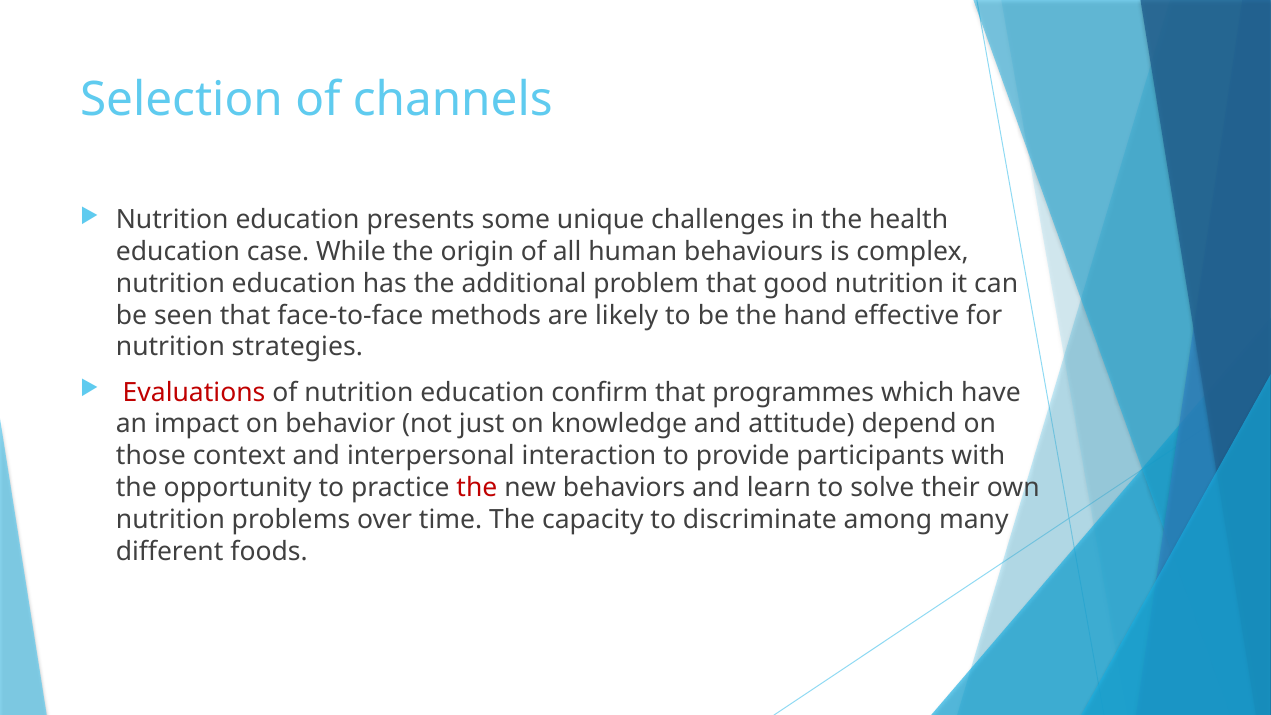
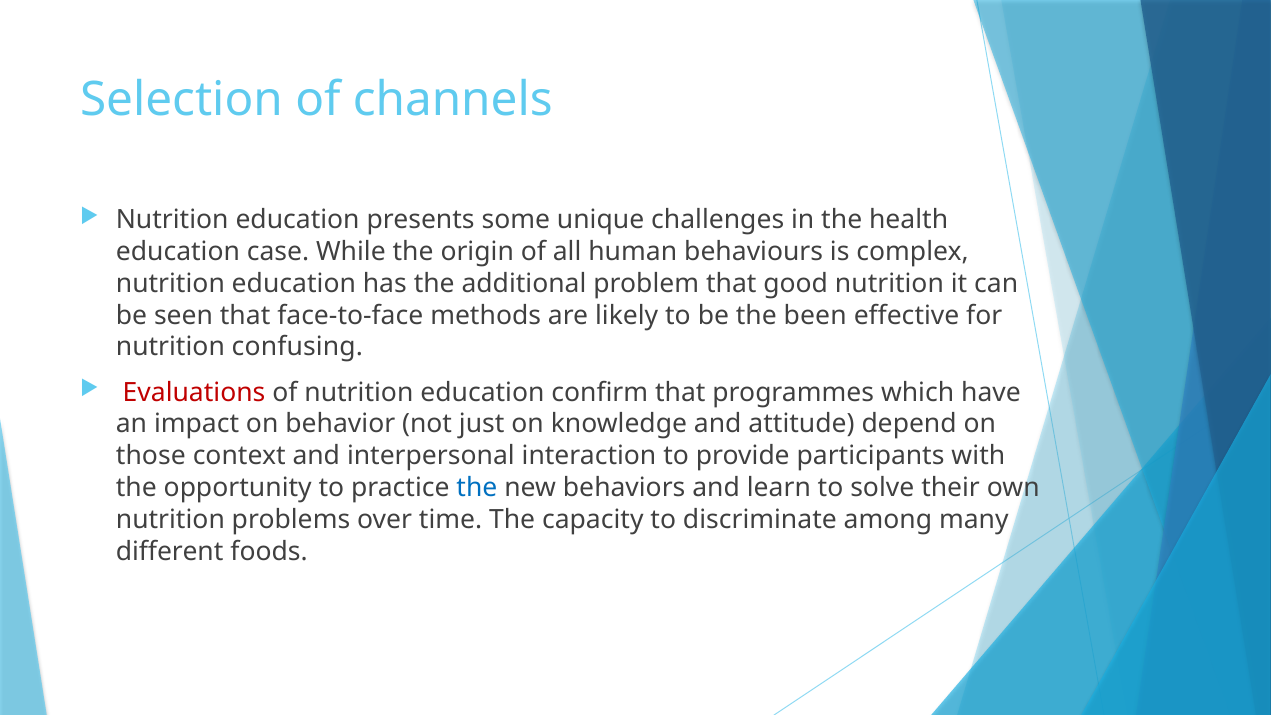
hand: hand -> been (815, 315)
strategies: strategies -> confusing (297, 347)
the colour: red -> blue (477, 488)
